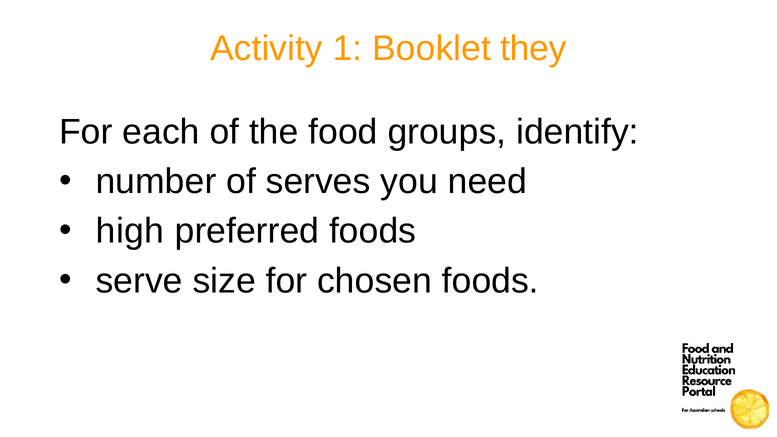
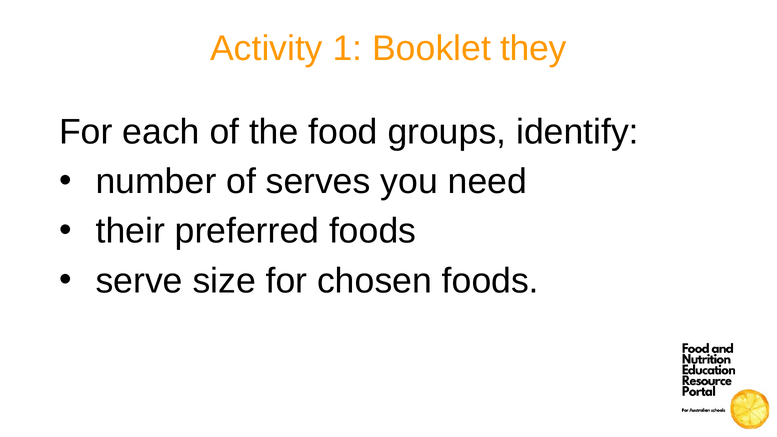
high: high -> their (130, 231)
